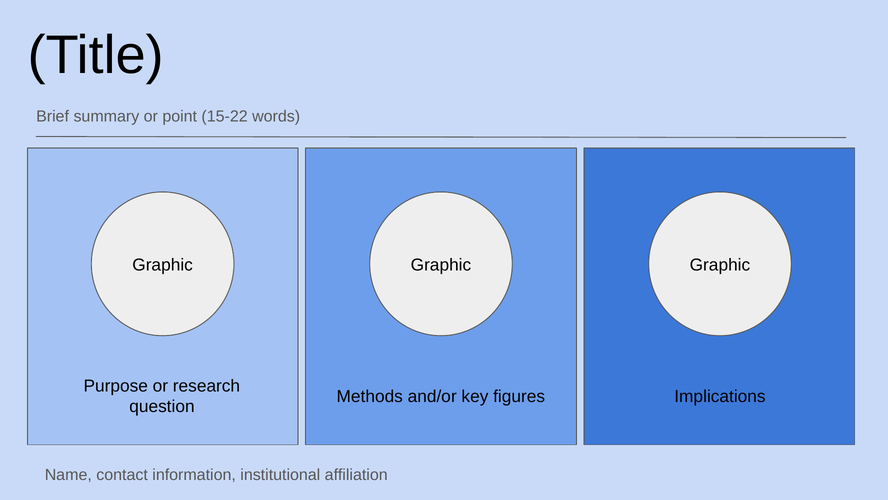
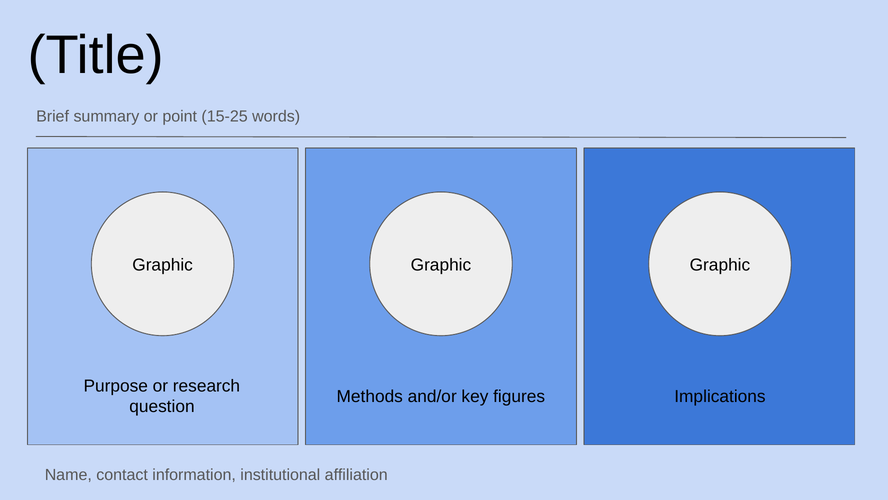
15-22: 15-22 -> 15-25 (225, 116)
